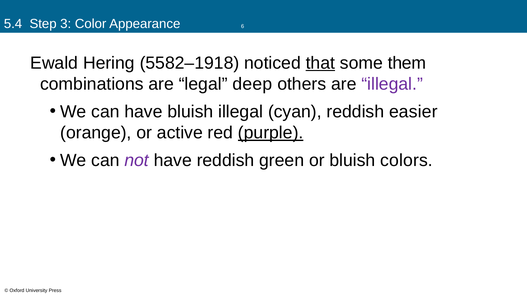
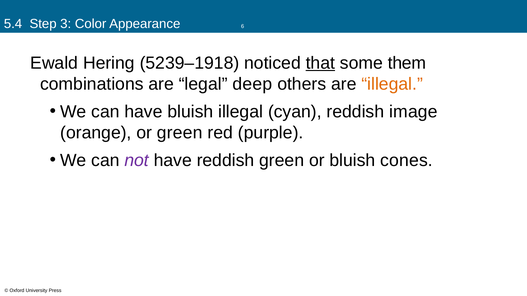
5582–1918: 5582–1918 -> 5239–1918 (189, 63)
illegal colour: purple -> orange (392, 84)
easier: easier -> image (413, 112)
or active: active -> green (180, 133)
purple underline: present -> none (271, 133)
colors: colors -> cones (407, 161)
